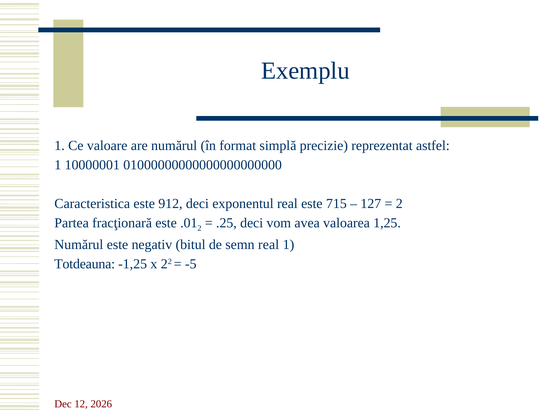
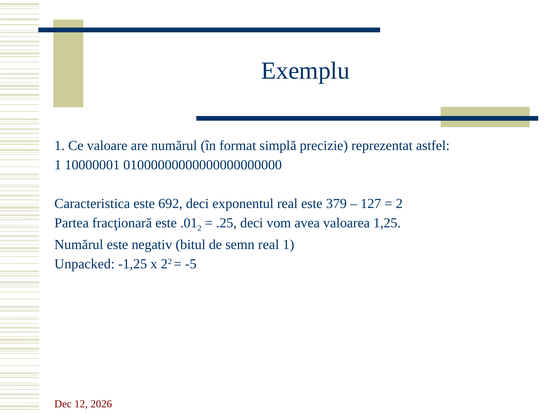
912: 912 -> 692 (170, 204)
715: 715 -> 379 (336, 204)
Totdeauna: Totdeauna -> Unpacked (85, 264)
